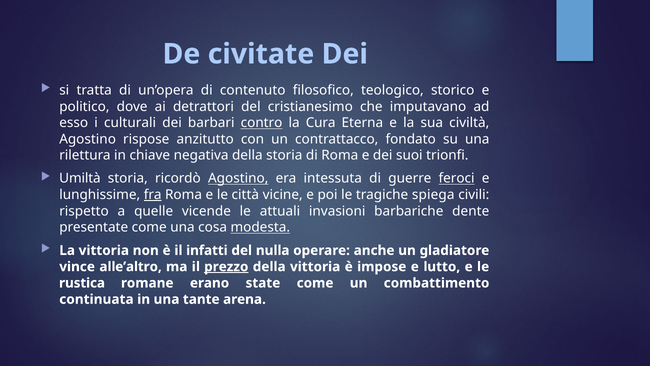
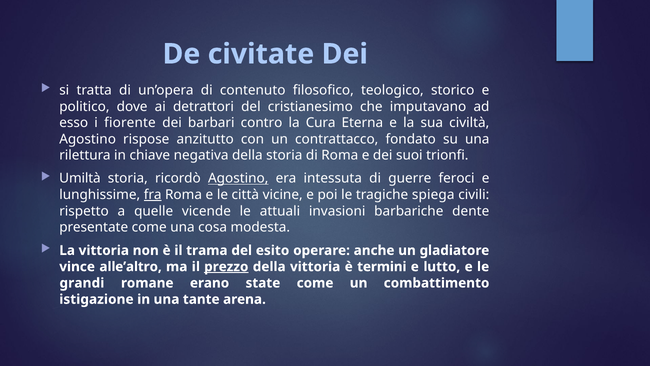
culturali: culturali -> fiorente (130, 123)
contro underline: present -> none (262, 123)
feroci underline: present -> none (457, 178)
modesta underline: present -> none (260, 227)
infatti: infatti -> trama (207, 250)
nulla: nulla -> esito (273, 250)
impose: impose -> termini (382, 266)
rustica: rustica -> grandi (82, 283)
continuata: continuata -> istigazione (96, 299)
